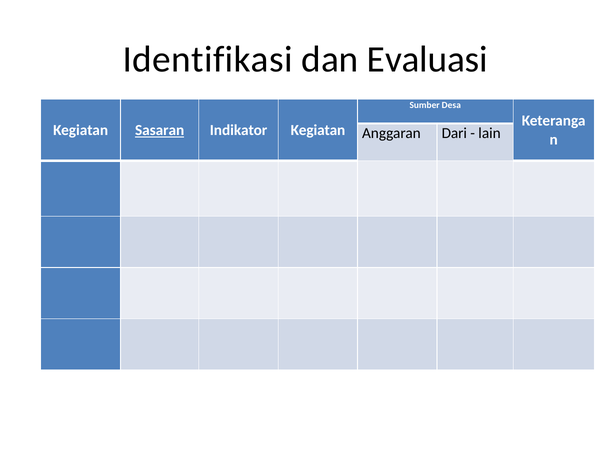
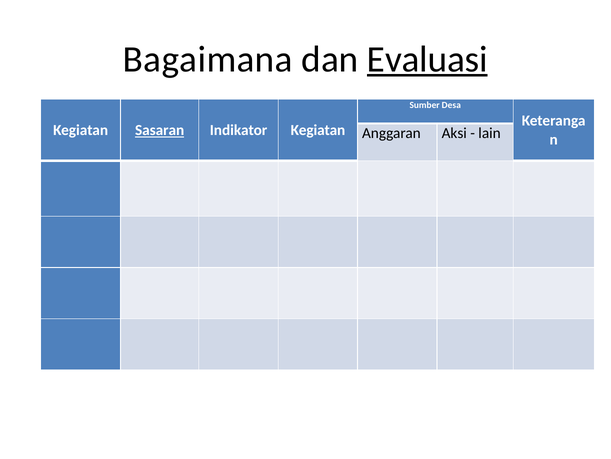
Identifikasi: Identifikasi -> Bagaimana (208, 59)
Evaluasi underline: none -> present (427, 59)
Dari: Dari -> Aksi (454, 133)
